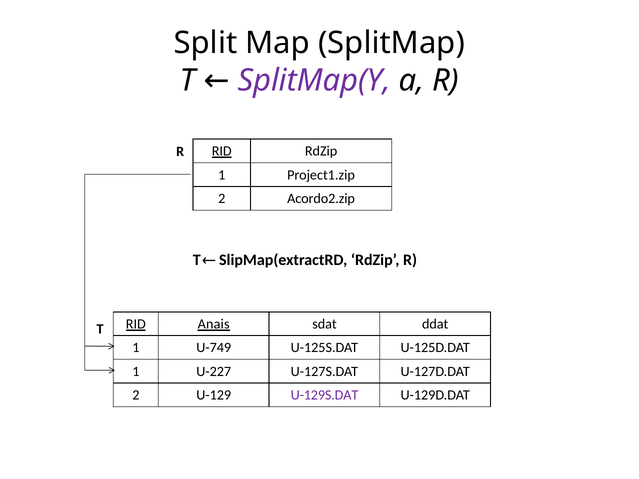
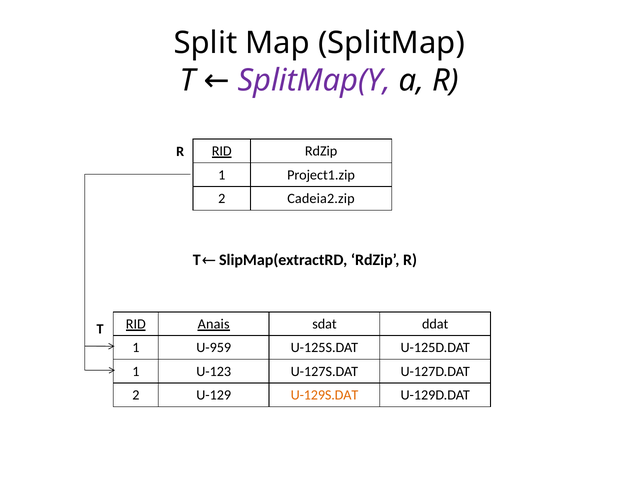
Acordo2.zip: Acordo2.zip -> Cadeia2.zip (321, 199)
U-749: U-749 -> U-959 (214, 348)
U-227: U-227 -> U-123 (214, 372)
U-129S.DAT colour: purple -> orange (324, 395)
